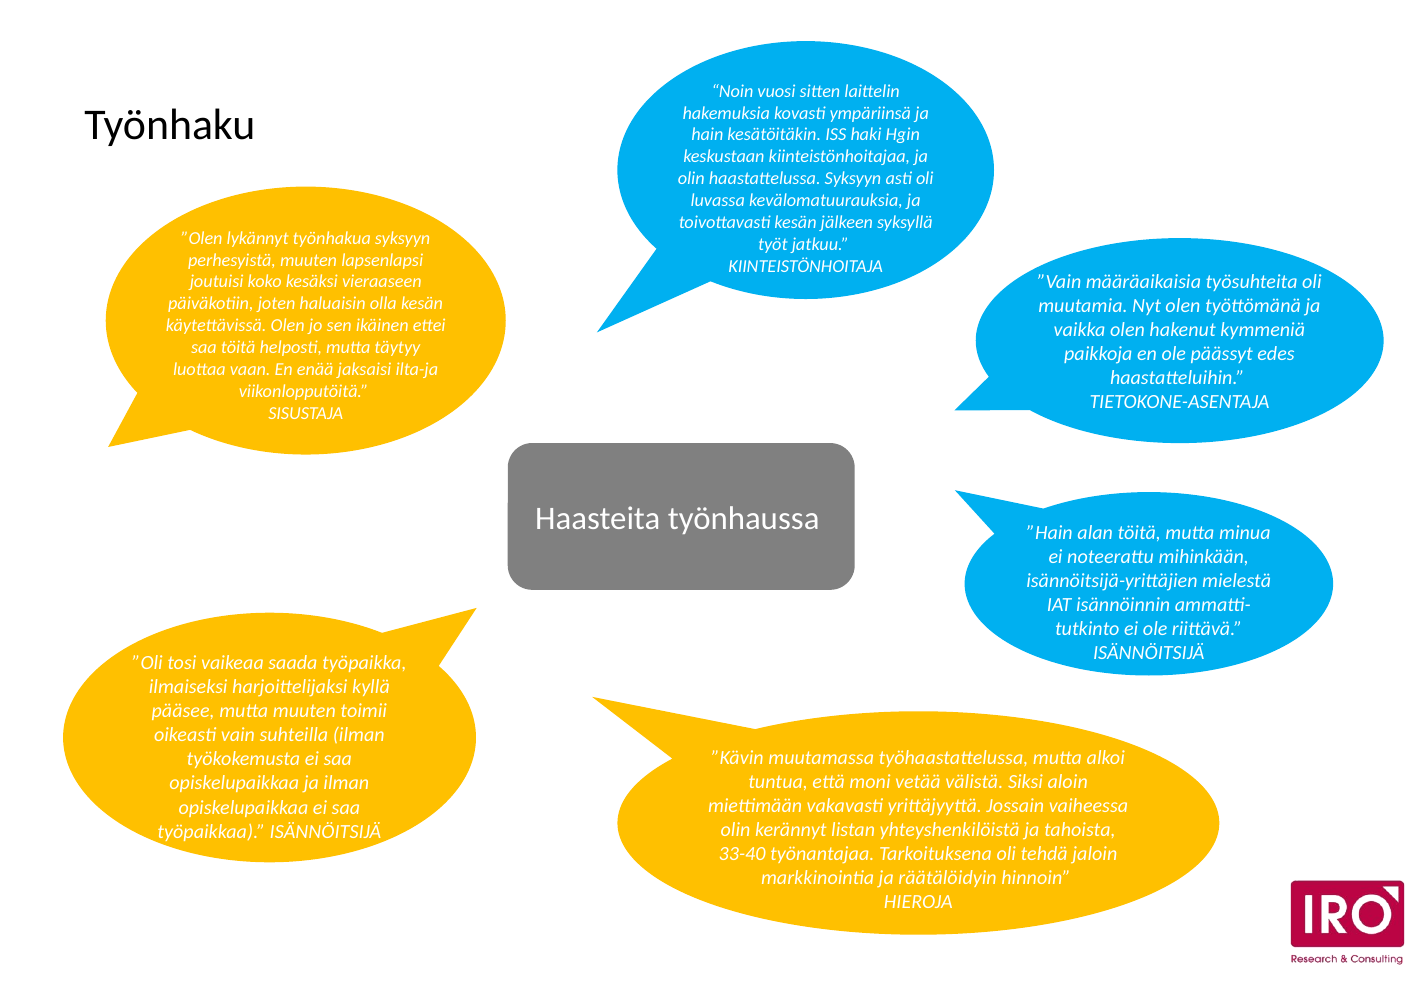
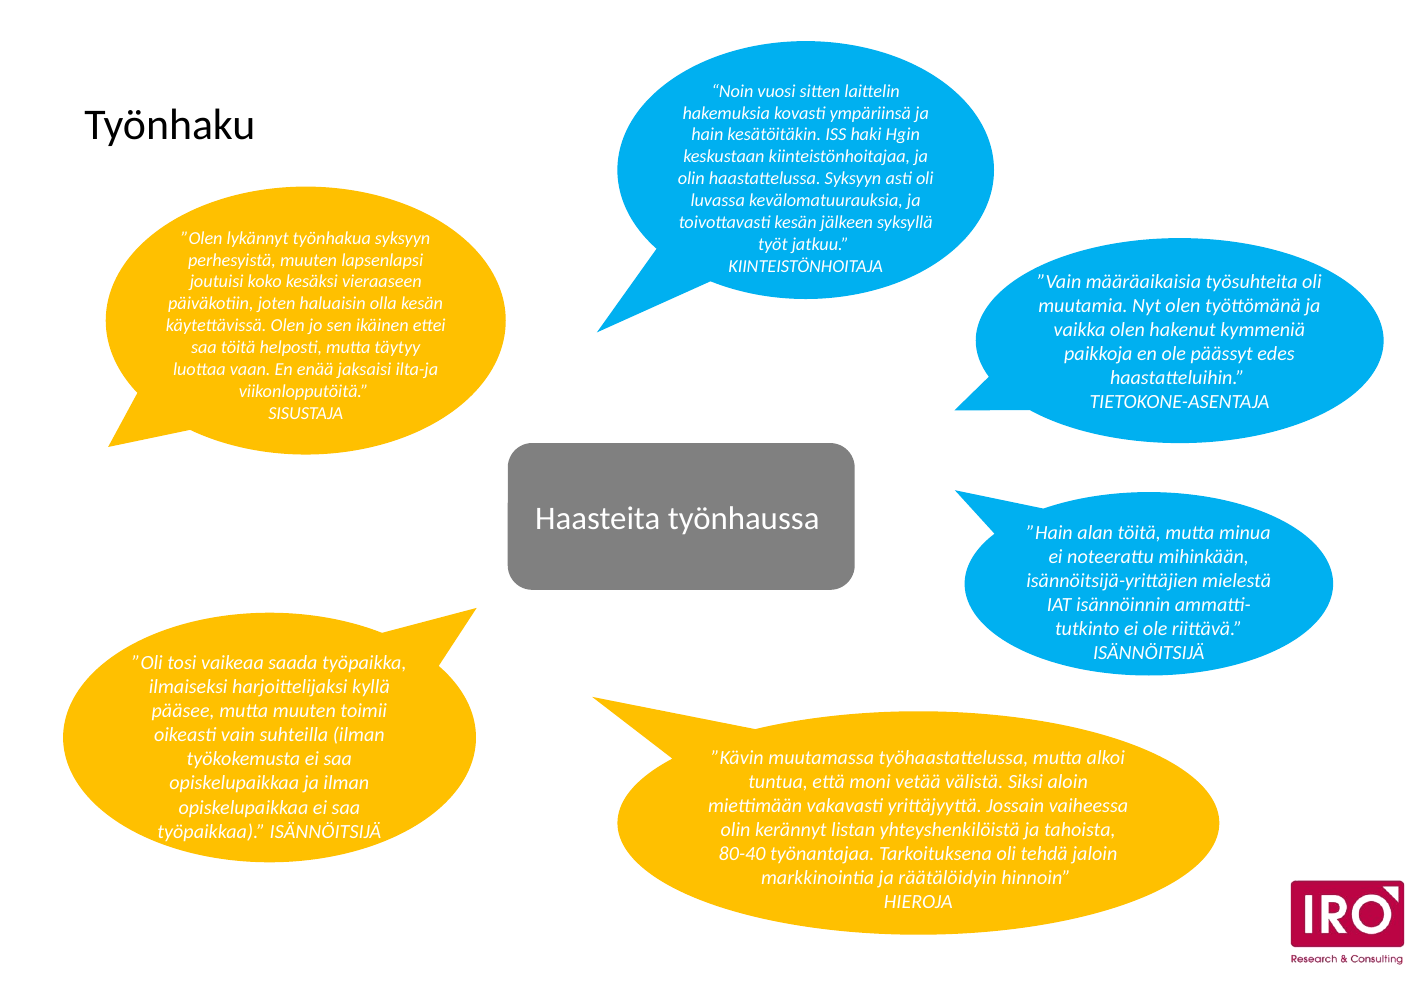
33-40: 33-40 -> 80-40 (742, 854)
